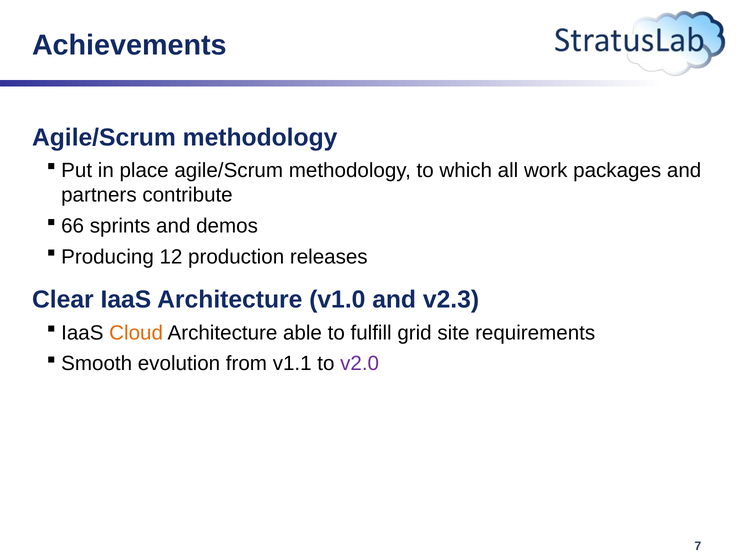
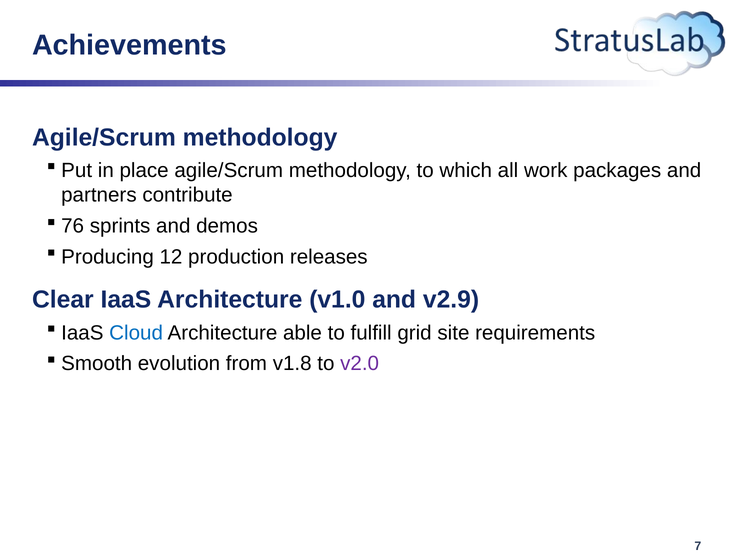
66: 66 -> 76 (73, 226)
v2.3: v2.3 -> v2.9 (451, 300)
Cloud colour: orange -> blue (136, 333)
v1.1: v1.1 -> v1.8 (292, 364)
